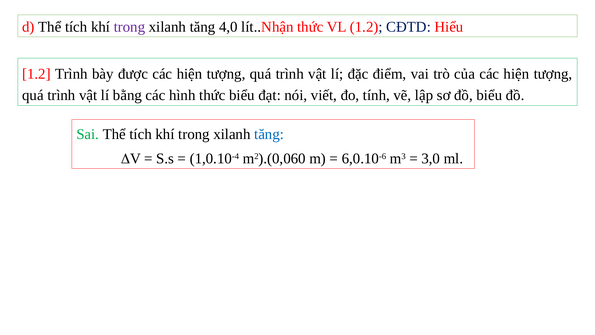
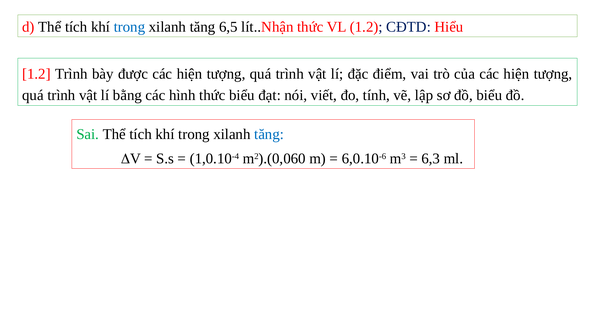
trong colour: purple -> blue (129, 27)
4,0: 4,0 -> 6,5 (228, 27)
3,0: 3,0 -> 6,3 (431, 158)
